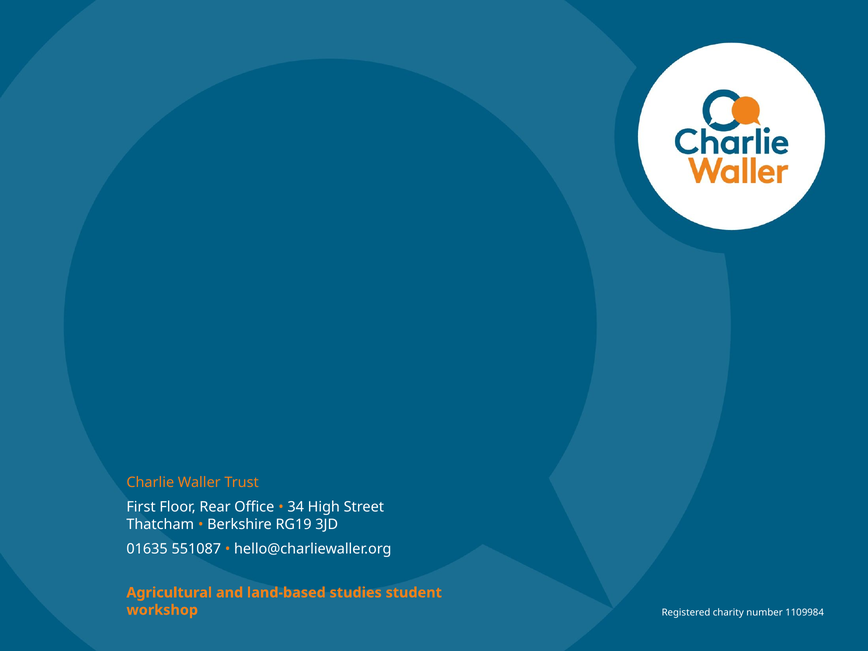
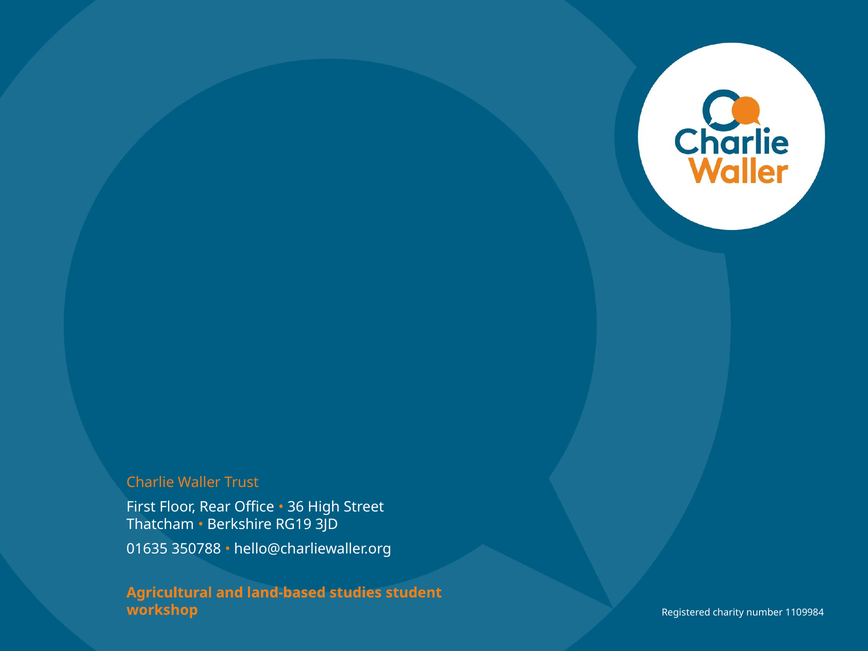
34: 34 -> 36 (296, 507)
551087: 551087 -> 350788 (196, 549)
